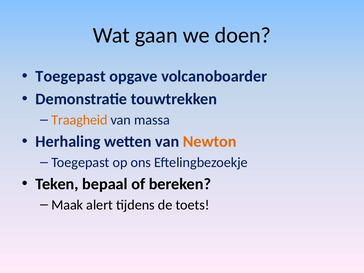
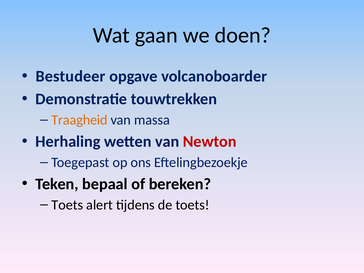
Toegepast: Toegepast -> Bestudeer (71, 76)
Newton colour: orange -> red (210, 142)
Maak: Maak -> Toets (67, 205)
